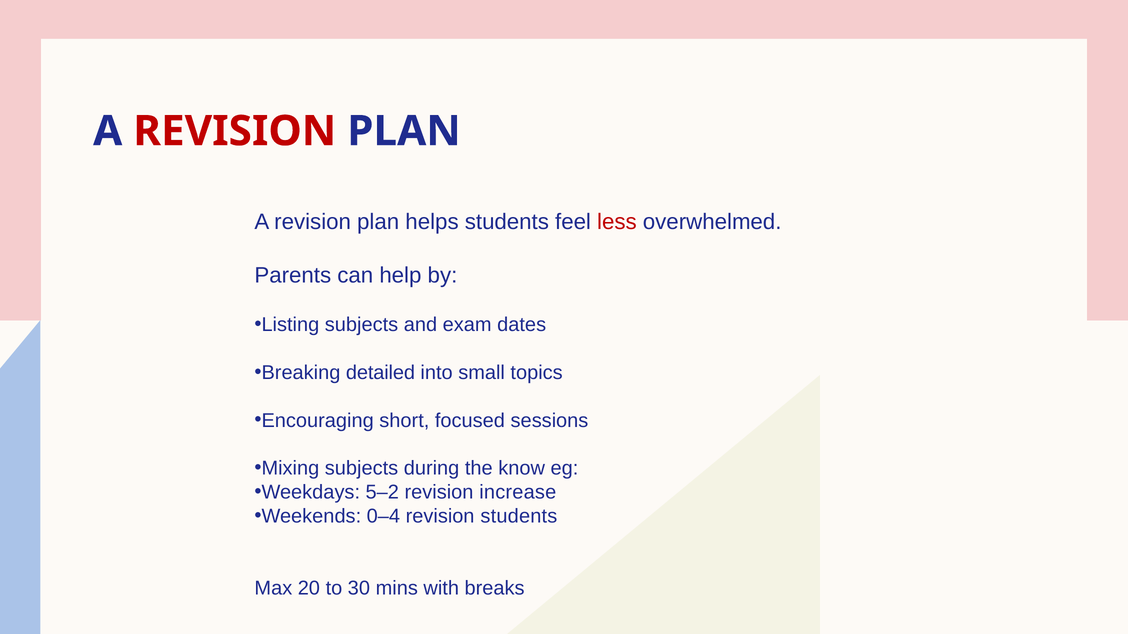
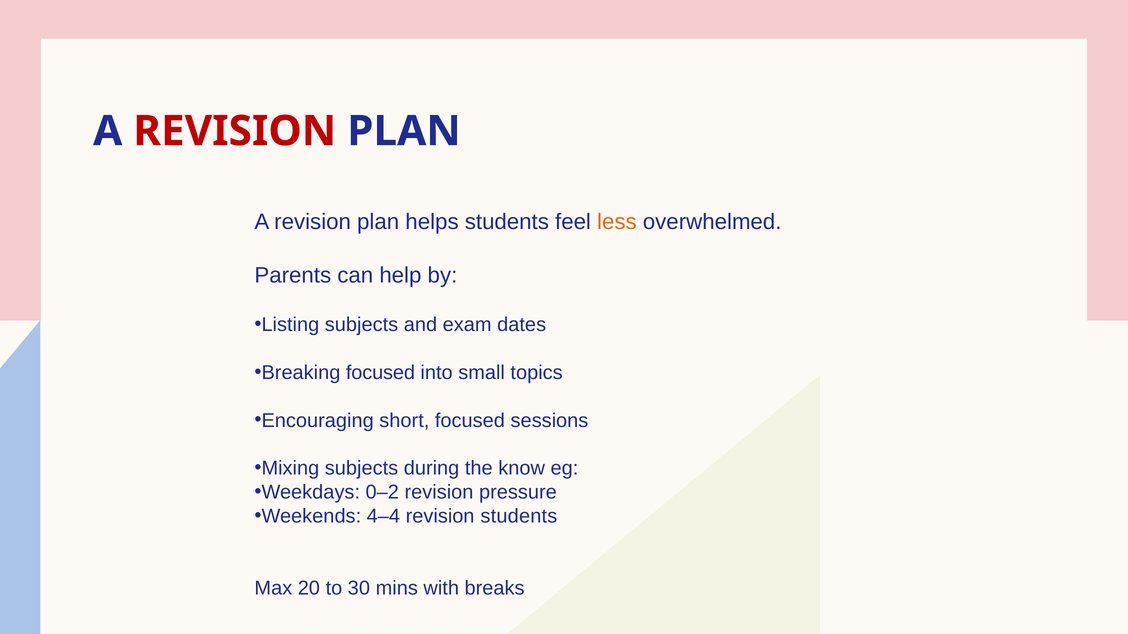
less colour: red -> orange (617, 222)
Breaking detailed: detailed -> focused (380, 373)
5–2: 5–2 -> 0–2 (382, 493)
increase: increase -> pressure (518, 493)
0–4: 0–4 -> 4–4 (383, 517)
